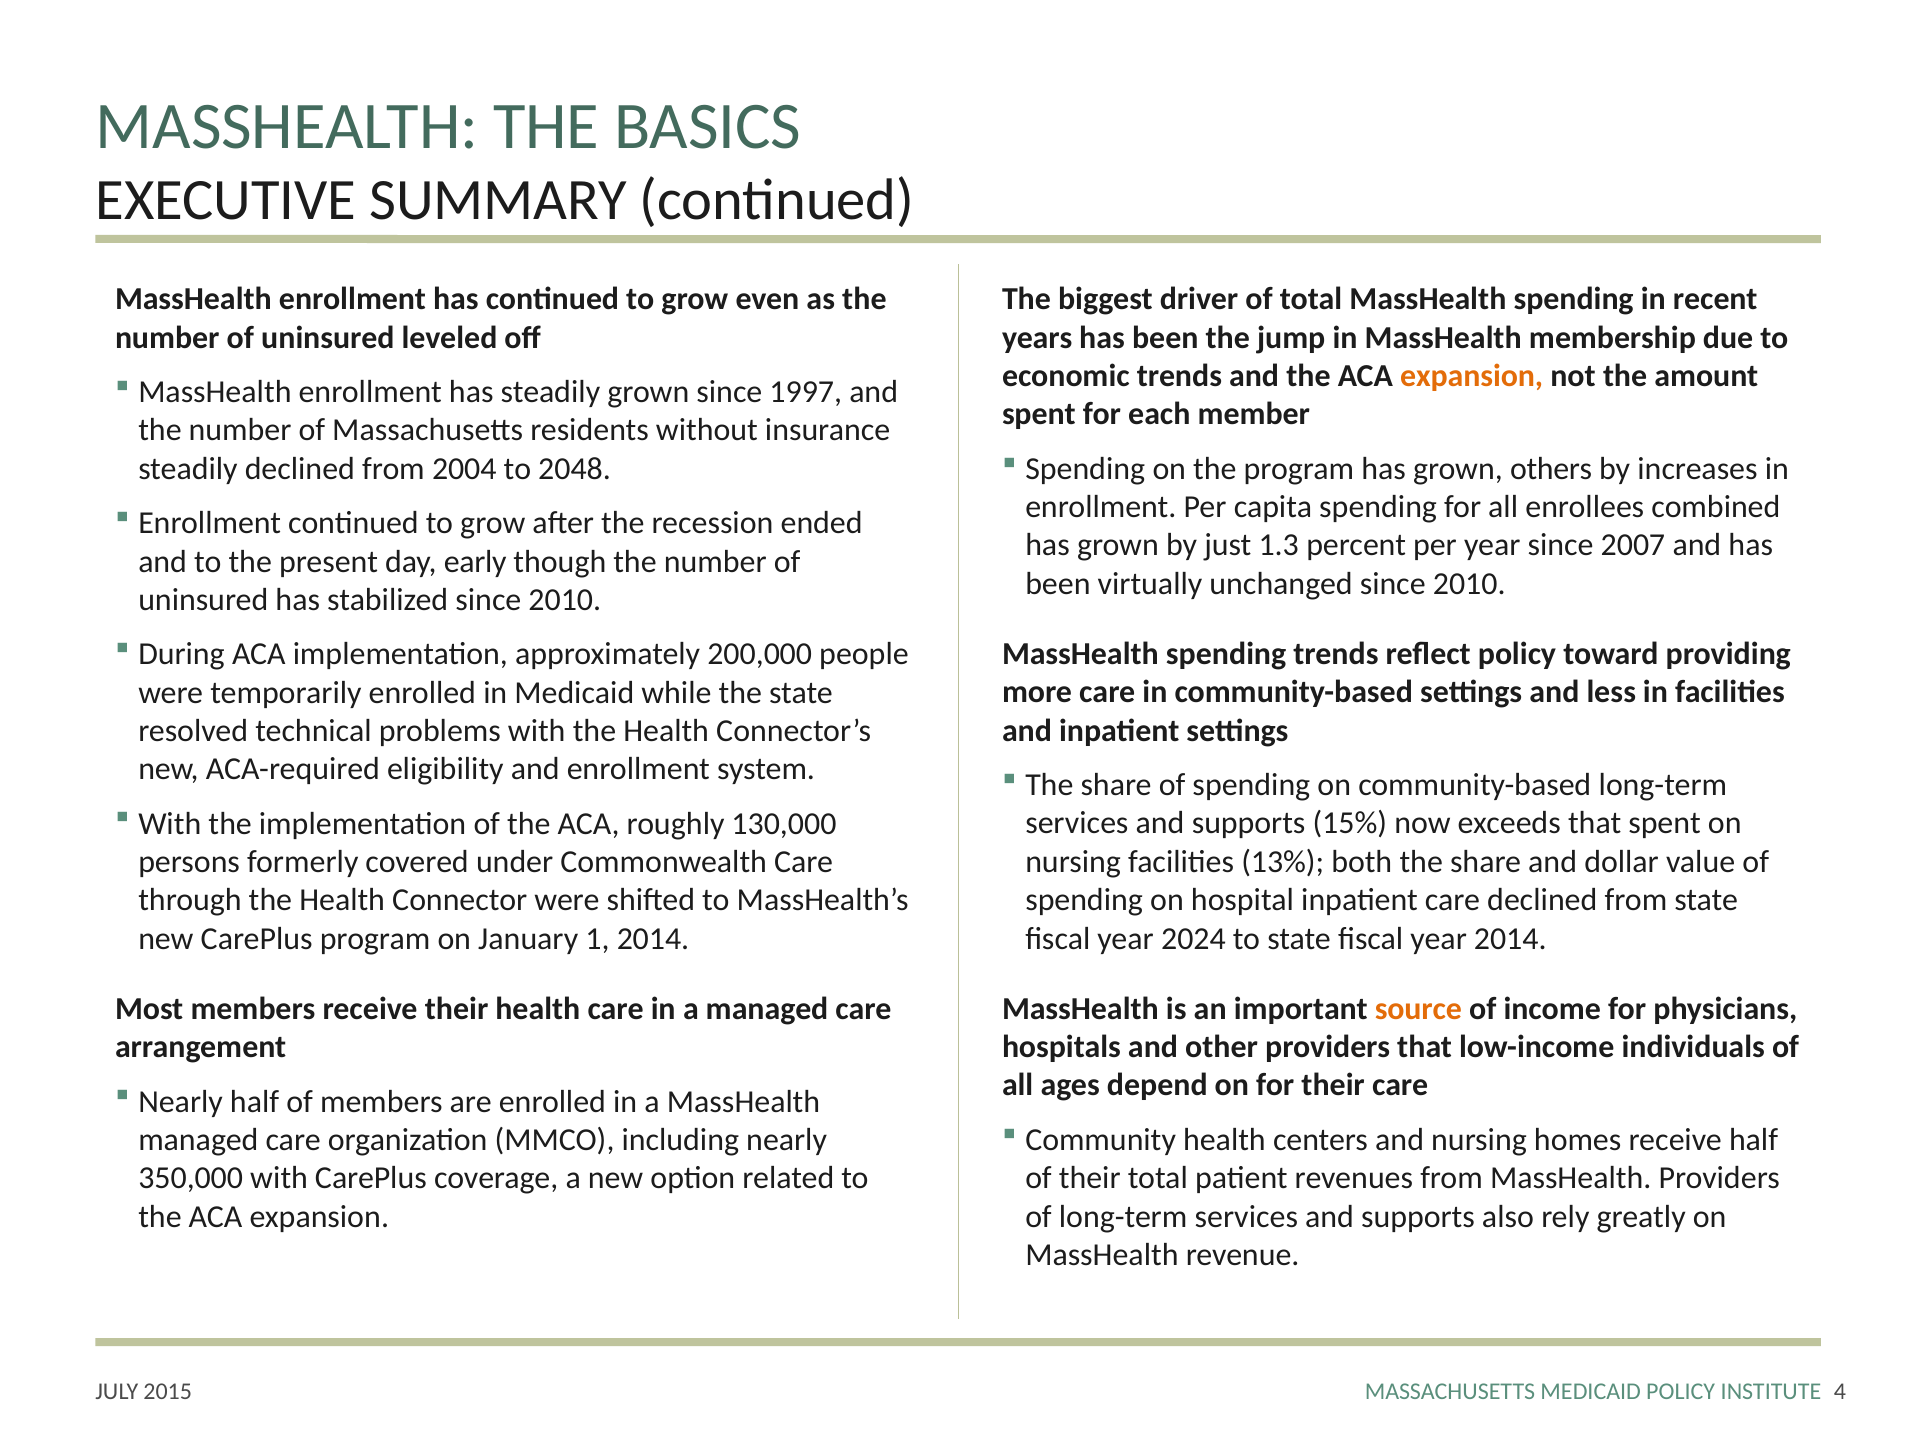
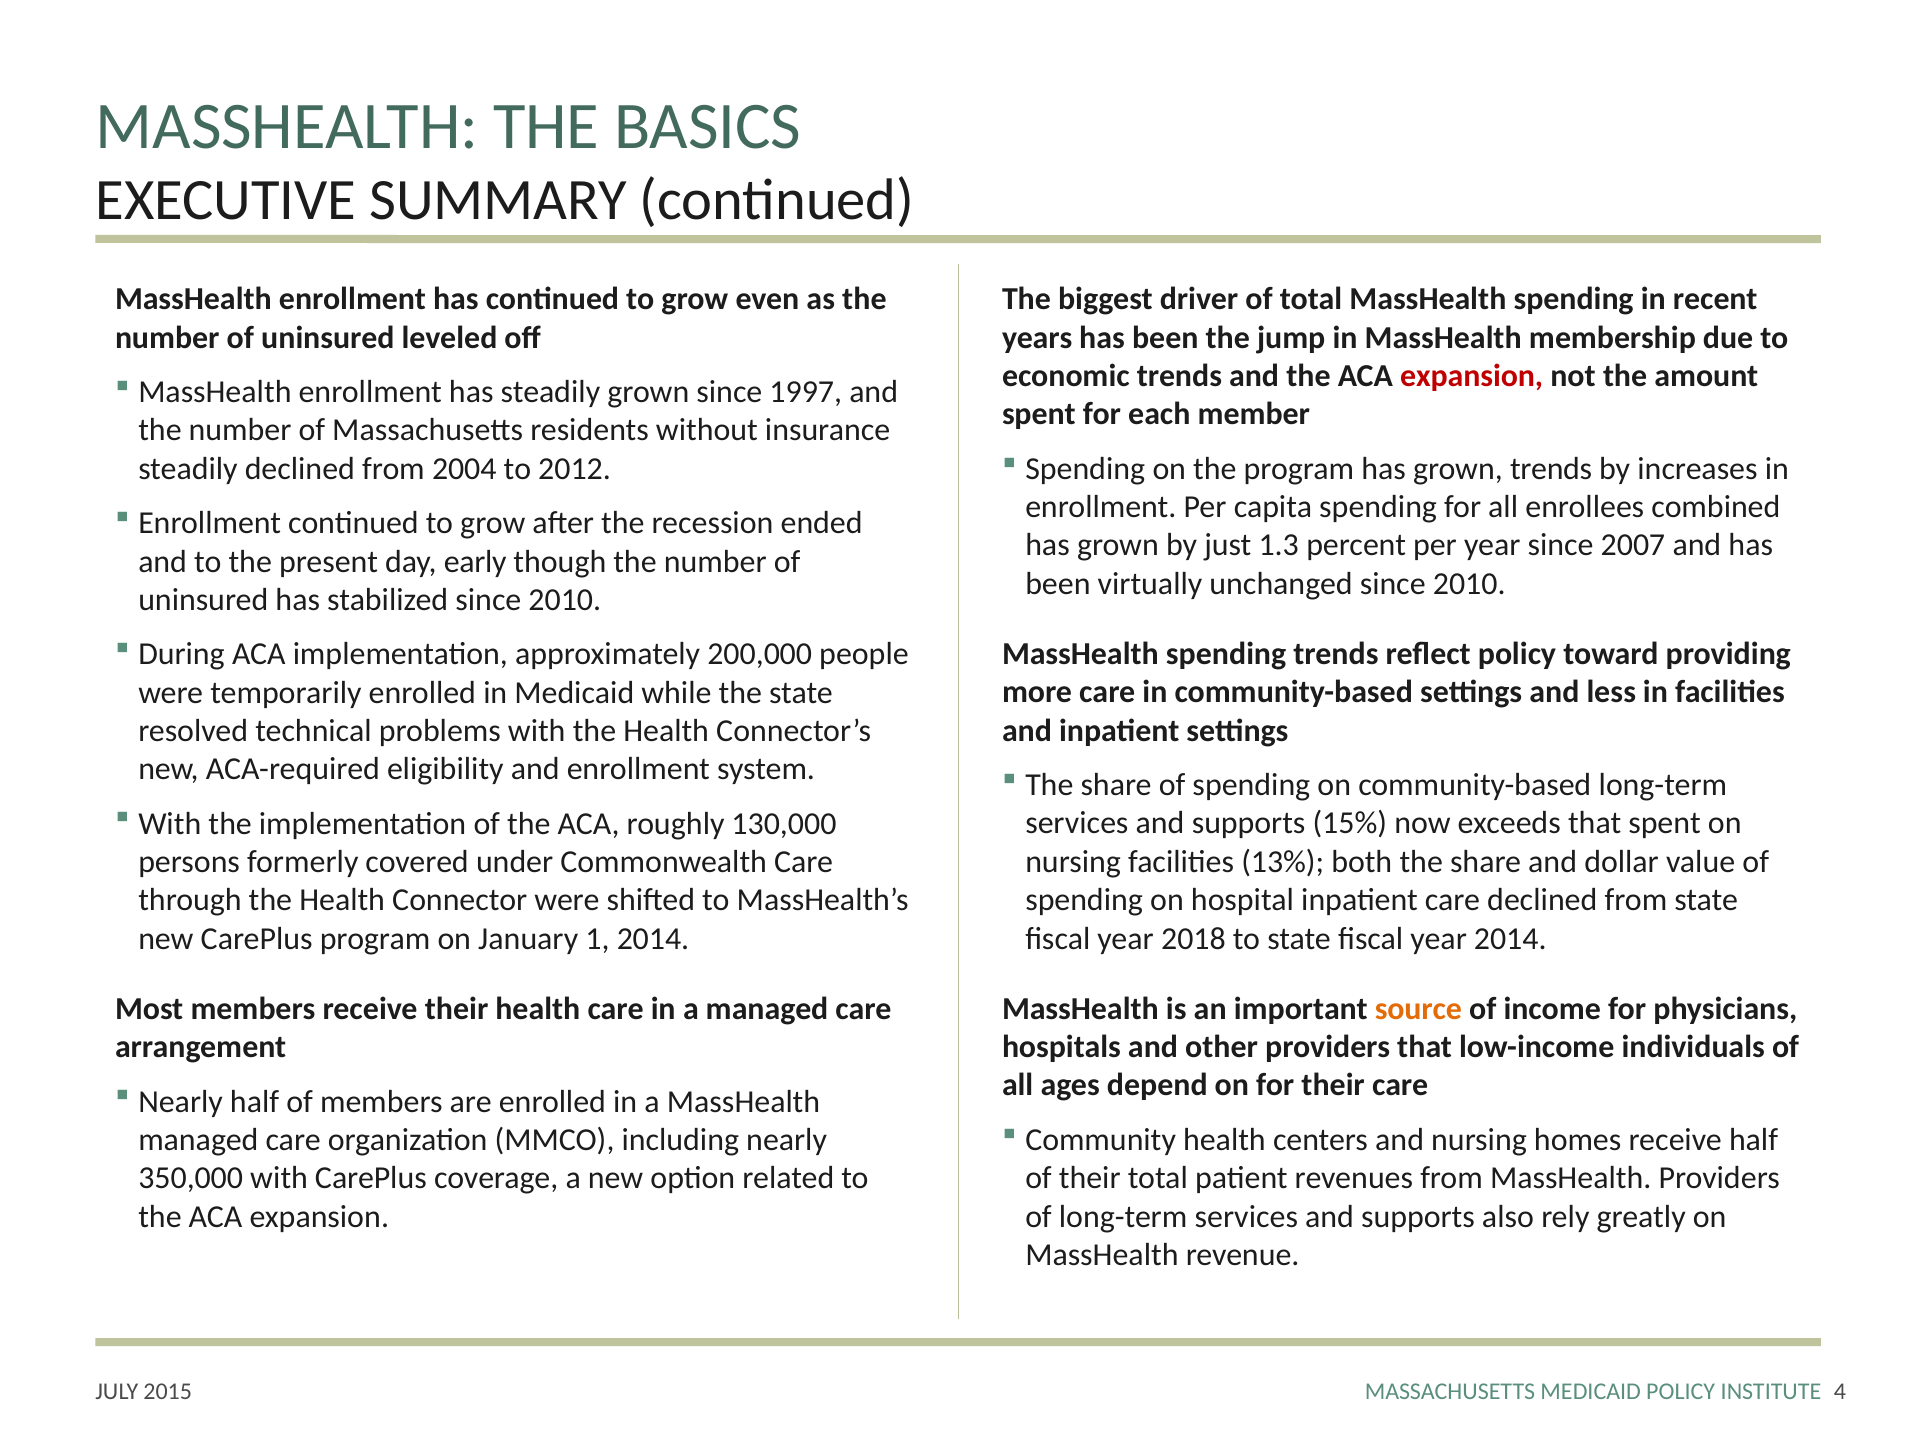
expansion colour: orange -> red (1472, 376)
grown others: others -> trends (1551, 469)
2048: 2048 -> 2012 (575, 469)
2024: 2024 -> 2018 (1193, 938)
